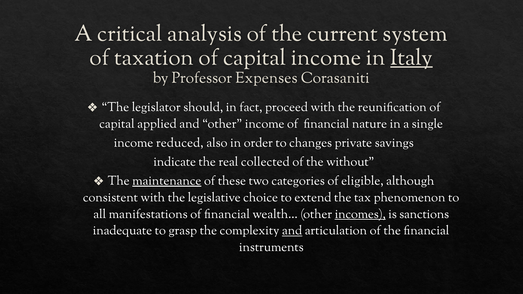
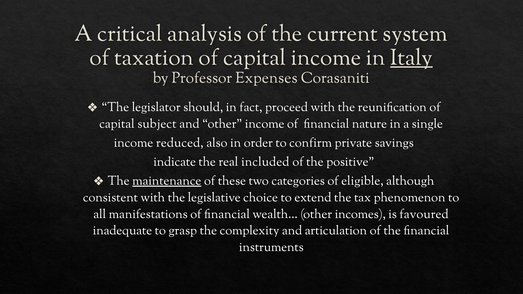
applied: applied -> subject (157, 124)
changes: changes -> confirm (311, 143)
collected: collected -> included (265, 162)
without: without -> positive (350, 162)
incomes underline: present -> none (360, 214)
sanctions: sanctions -> favoured (424, 214)
and underline: present -> none (292, 231)
